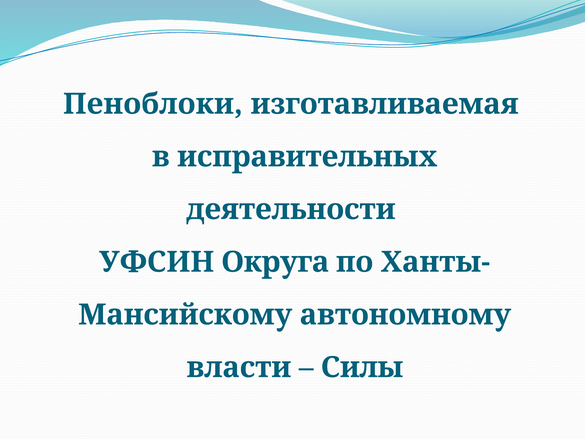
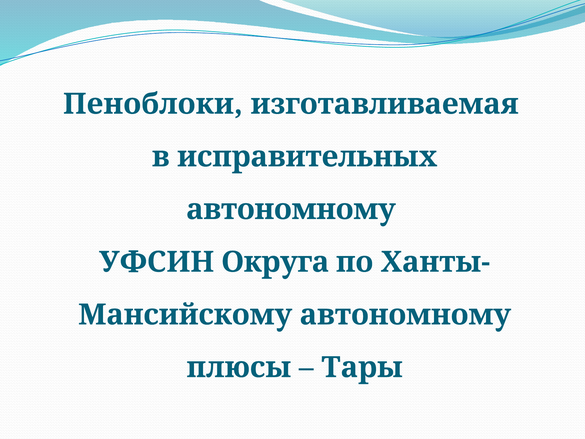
деятельности: деятельности -> автономному (291, 209)
власти: власти -> плюсы (239, 367)
Силы: Силы -> Тары (362, 367)
